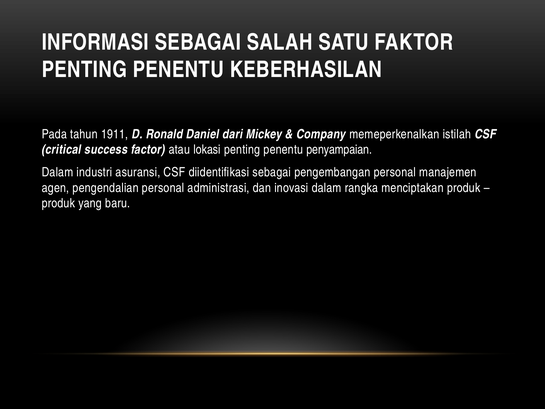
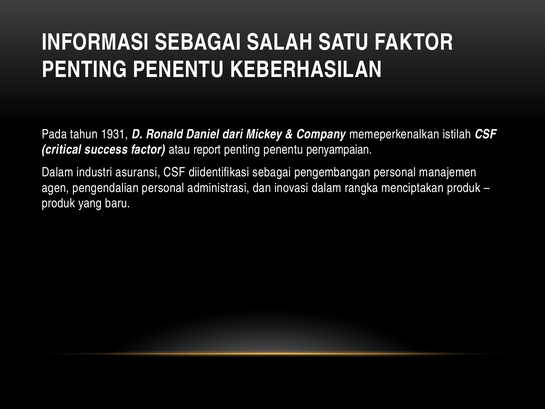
1911: 1911 -> 1931 (115, 134)
lokasi: lokasi -> report (207, 150)
